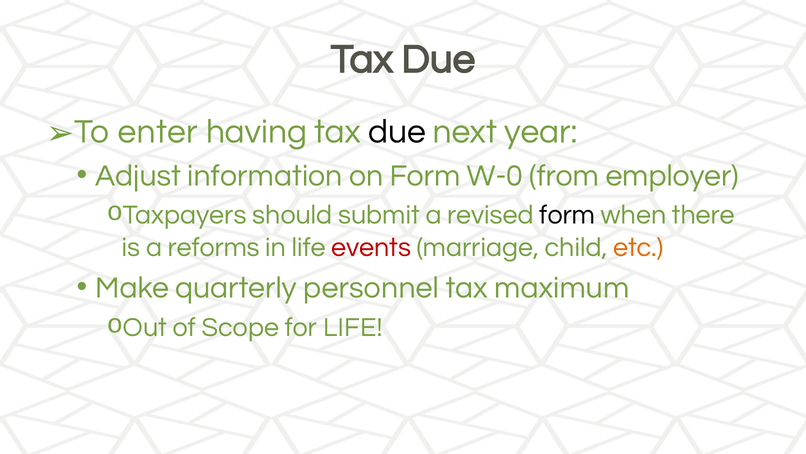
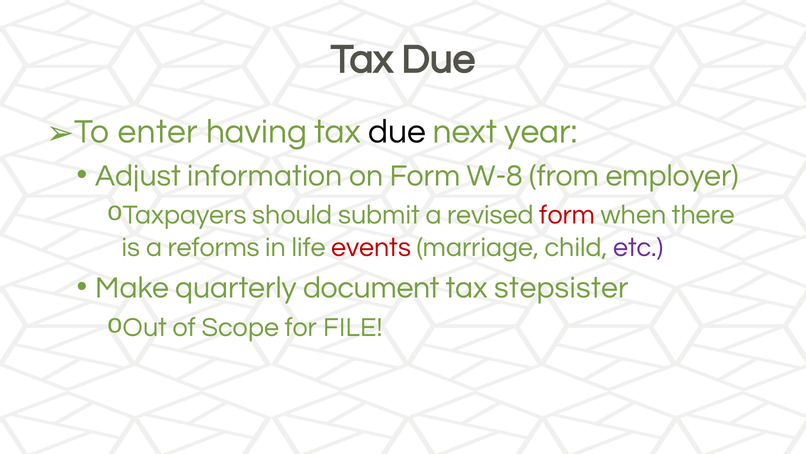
W-0: W-0 -> W-8 (495, 175)
form colour: black -> red (567, 215)
etc colour: orange -> purple (638, 247)
personnel: personnel -> document (371, 288)
maximum: maximum -> stepsister (562, 288)
for LIFE: LIFE -> FILE (353, 327)
